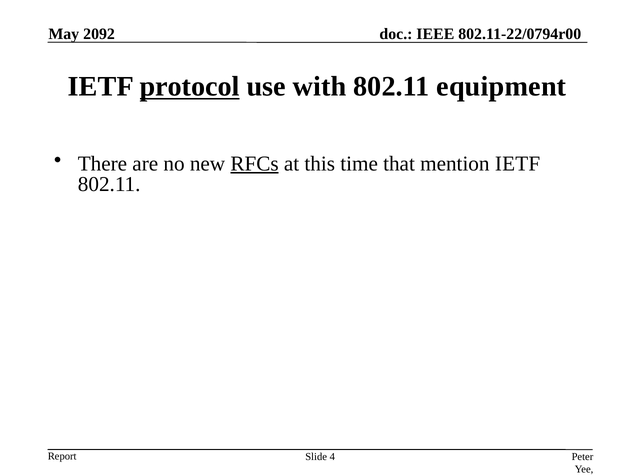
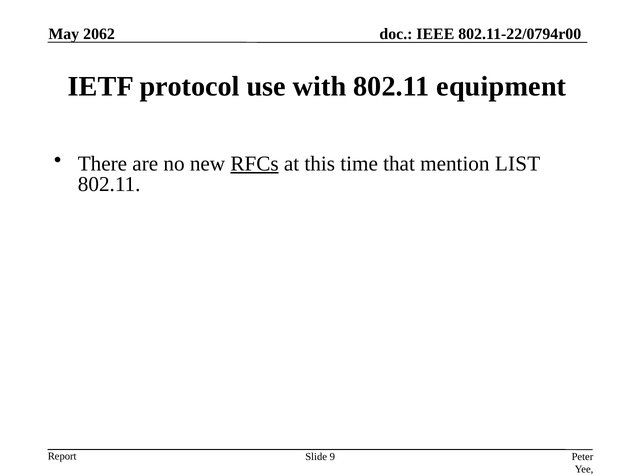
2092: 2092 -> 2062 (99, 34)
protocol underline: present -> none (190, 87)
mention IETF: IETF -> LIST (518, 164)
4: 4 -> 9 (332, 457)
